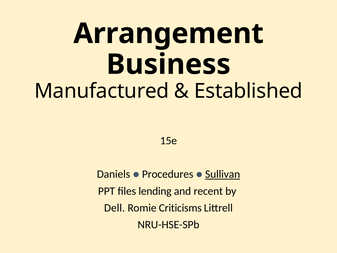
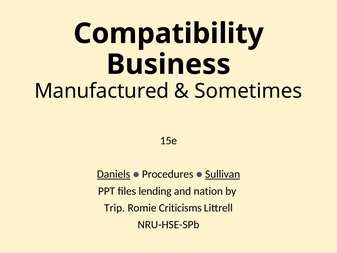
Arrangement: Arrangement -> Compatibility (169, 34)
Established: Established -> Sometimes (248, 91)
Daniels underline: none -> present (114, 174)
recent: recent -> nation (208, 191)
Dell: Dell -> Trip (115, 208)
